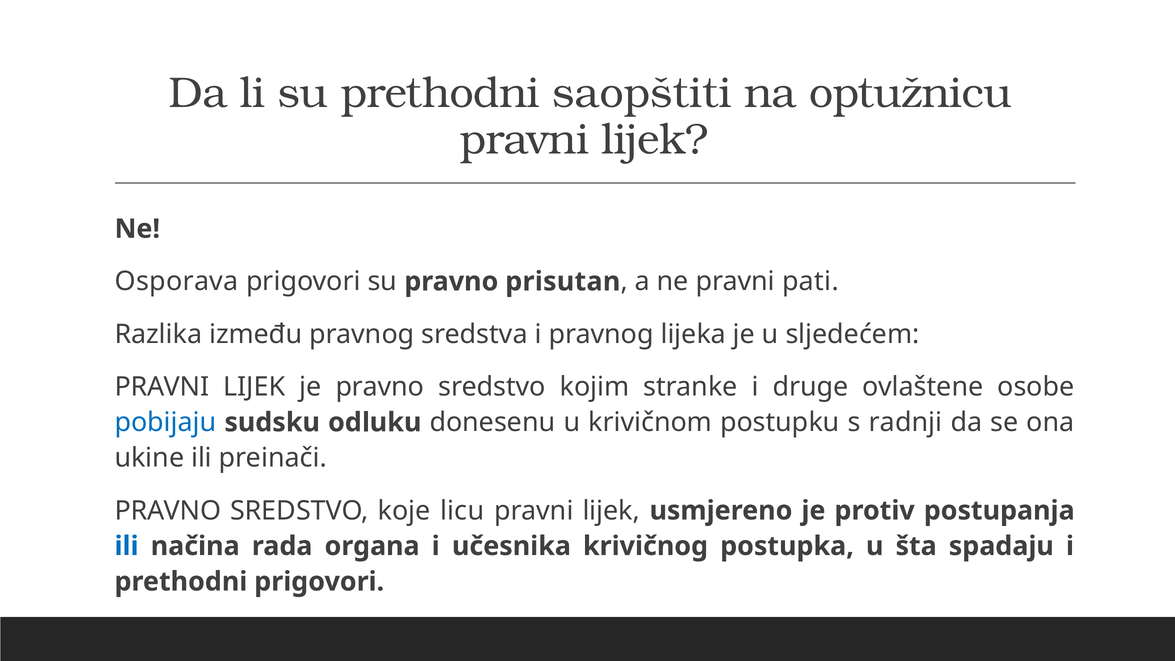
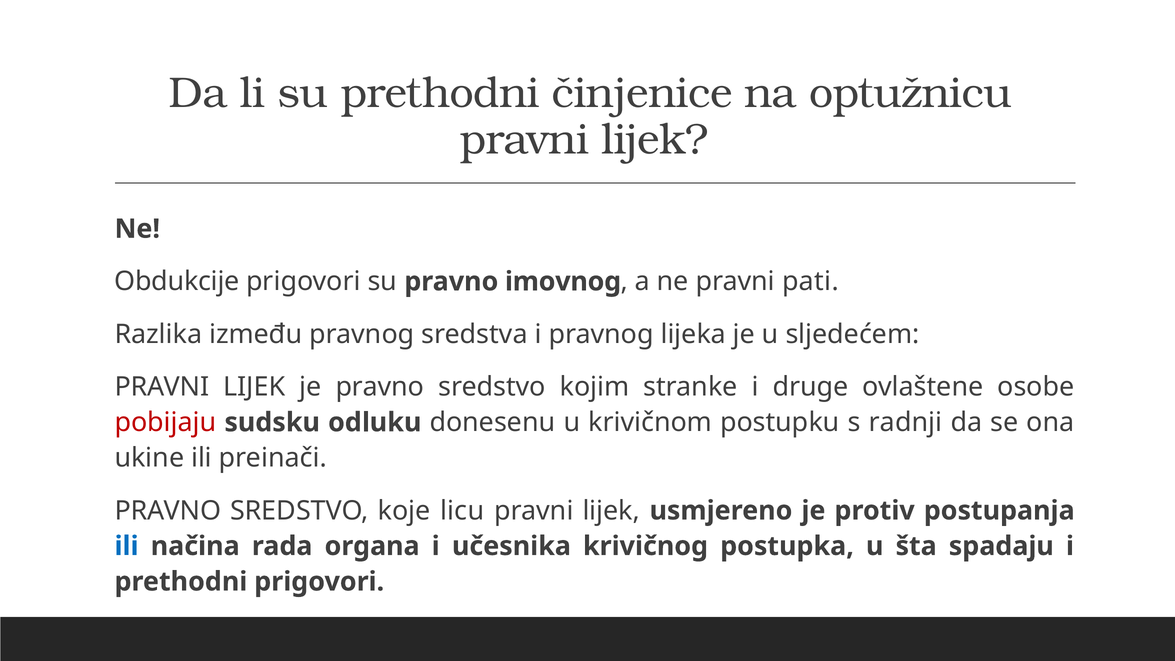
saopštiti: saopštiti -> činjenice (642, 93)
Osporava: Osporava -> Obdukcije (177, 282)
prisutan: prisutan -> imovnog (563, 282)
pobijaju colour: blue -> red (165, 422)
